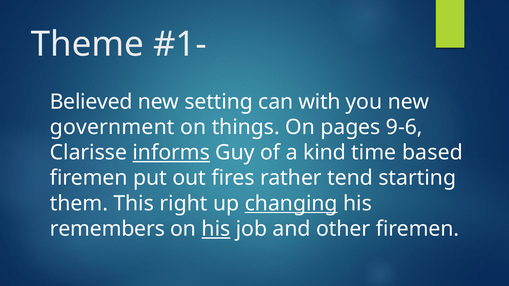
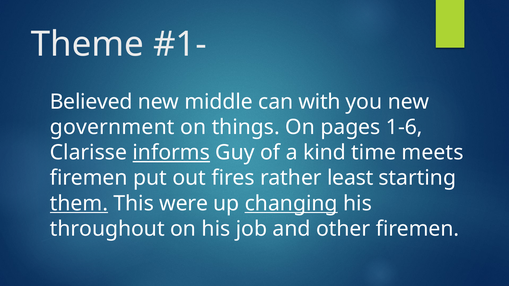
setting: setting -> middle (219, 102)
9-6: 9-6 -> 1-6 (404, 127)
based: based -> meets (433, 153)
tend: tend -> least (350, 178)
them underline: none -> present (79, 204)
right: right -> were (184, 204)
remembers: remembers -> throughout (107, 229)
his underline: present -> none (216, 229)
